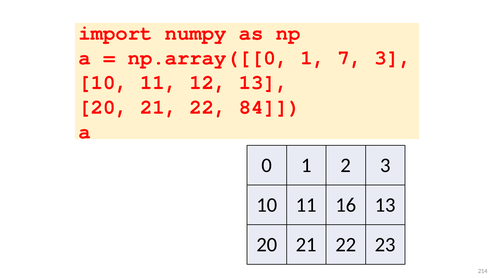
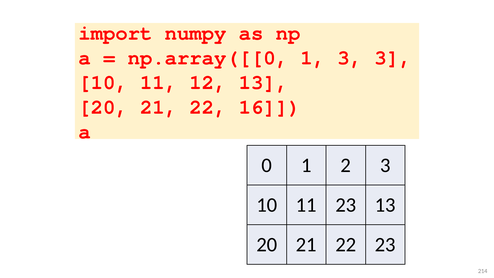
1 7: 7 -> 3 (350, 58)
84: 84 -> 16 (270, 107)
11 16: 16 -> 23 (346, 205)
